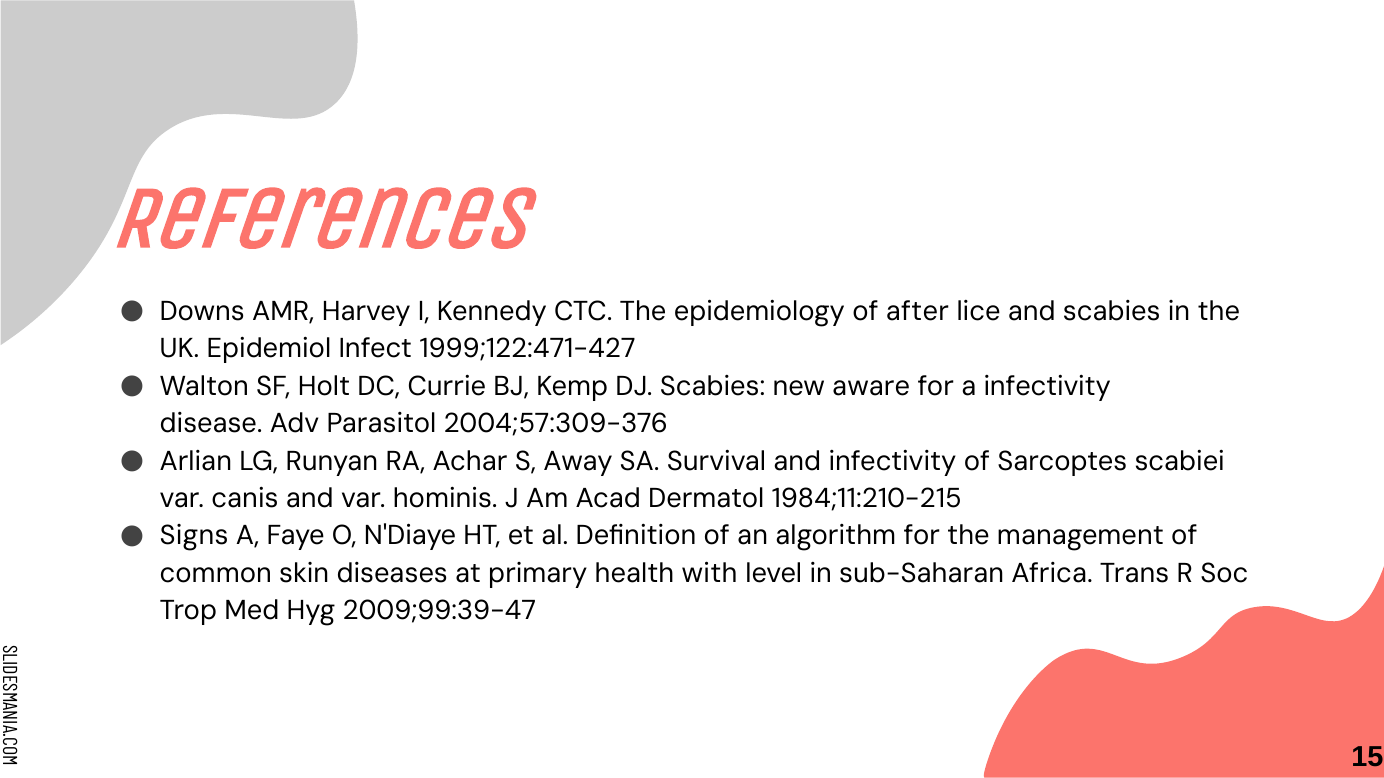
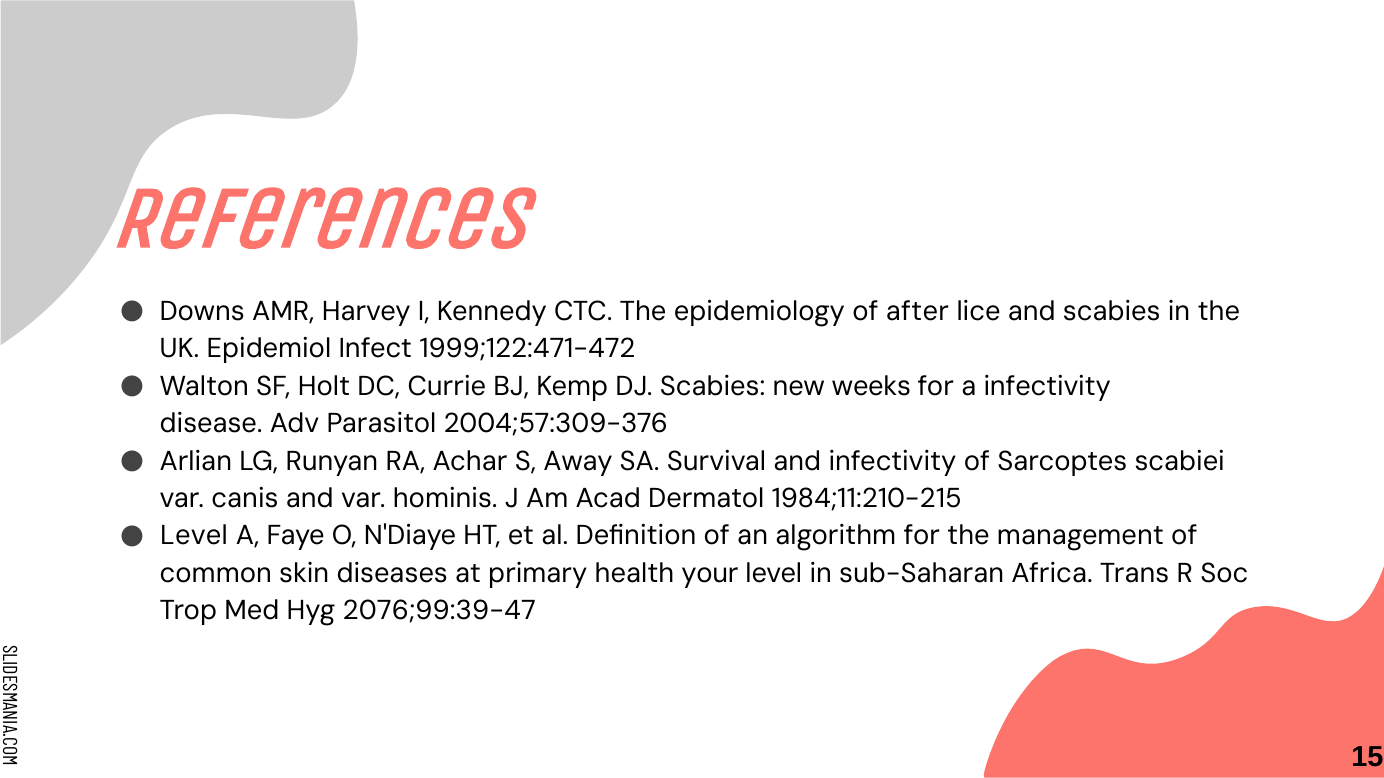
1999;122:471-427: 1999;122:471-427 -> 1999;122:471-472 (527, 349)
aware: aware -> weeks (871, 387)
Signs: Signs -> Level (194, 536)
with: with -> your (710, 574)
2009;99:39-47: 2009;99:39-47 -> 2076;99:39-47 (439, 611)
